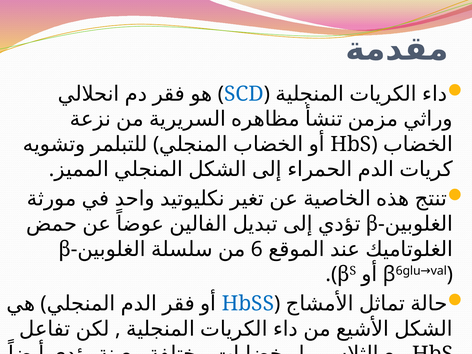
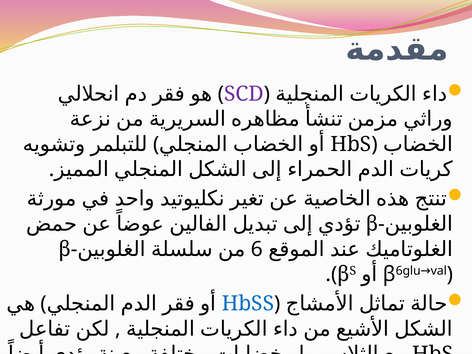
SCD colour: blue -> purple (244, 94)
